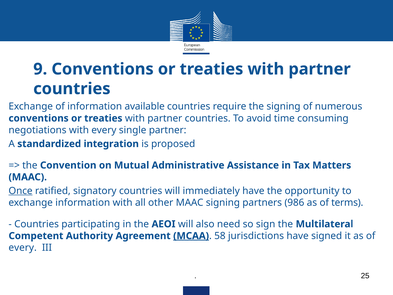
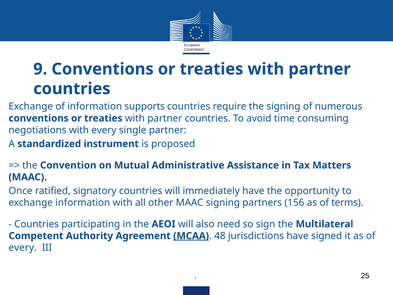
available: available -> supports (145, 106)
integration: integration -> instrument (111, 144)
Once underline: present -> none (21, 191)
986: 986 -> 156 (294, 202)
58: 58 -> 48 (220, 236)
